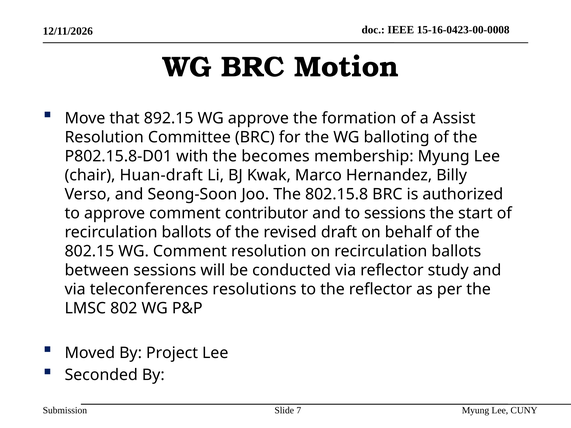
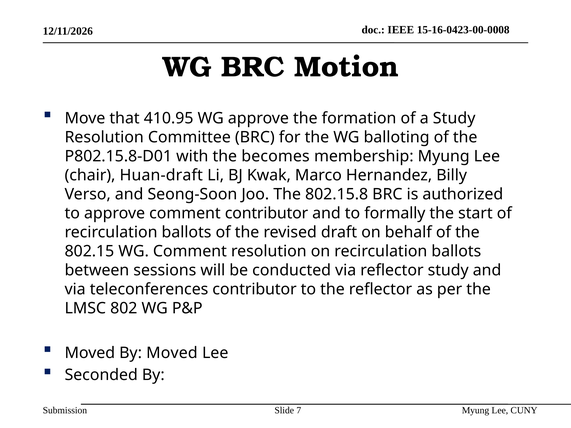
892.15: 892.15 -> 410.95 (169, 118)
a Assist: Assist -> Study (454, 118)
to sessions: sessions -> formally (395, 213)
teleconferences resolutions: resolutions -> contributor (255, 290)
By Project: Project -> Moved (172, 353)
